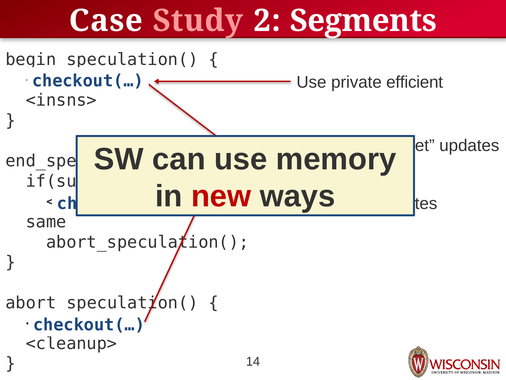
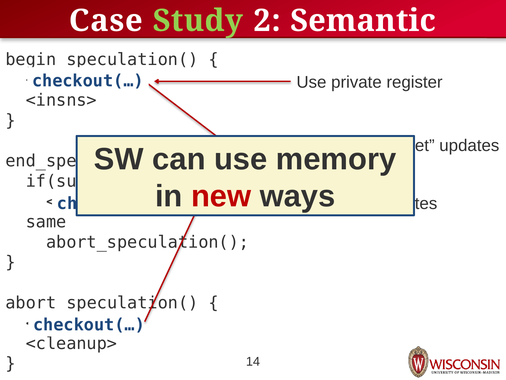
Study colour: pink -> light green (198, 21)
Segments: Segments -> Semantic (363, 21)
efficient: efficient -> register (415, 82)
